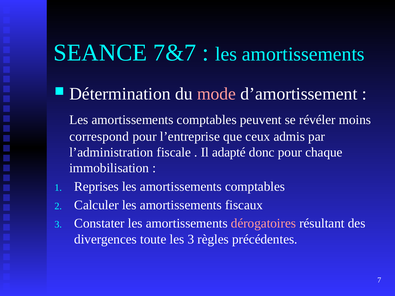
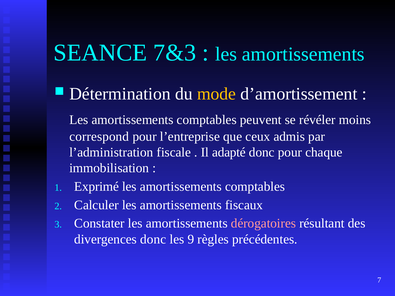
7&7: 7&7 -> 7&3 (175, 53)
mode colour: pink -> yellow (217, 94)
Reprises: Reprises -> Exprimé (97, 187)
divergences toute: toute -> donc (153, 239)
les 3: 3 -> 9 (191, 239)
